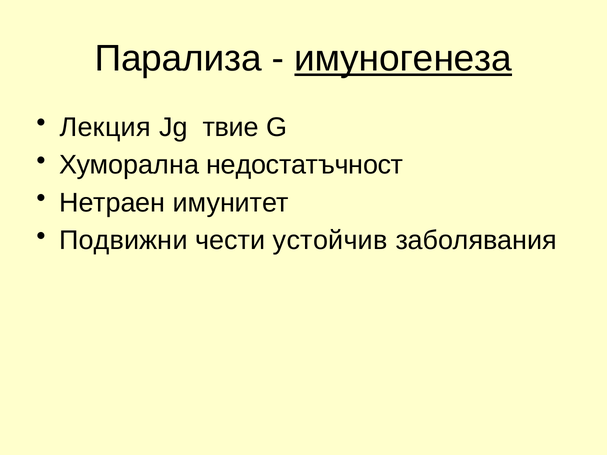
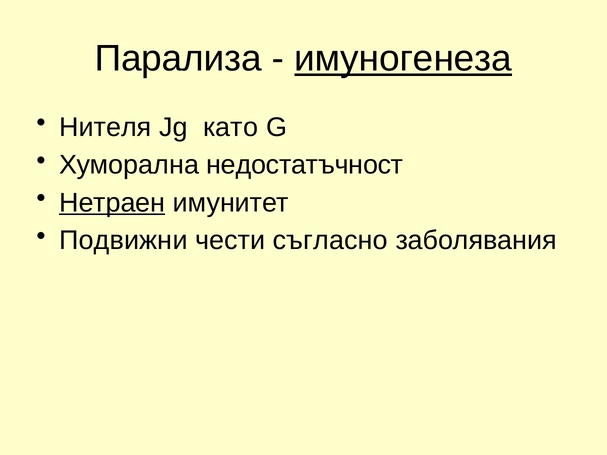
Лекция: Лекция -> Нителя (105, 127)
твие: твие -> като (231, 127)
Нетраен underline: none -> present (112, 203)
устойчив: устойчив -> съгласно (330, 241)
